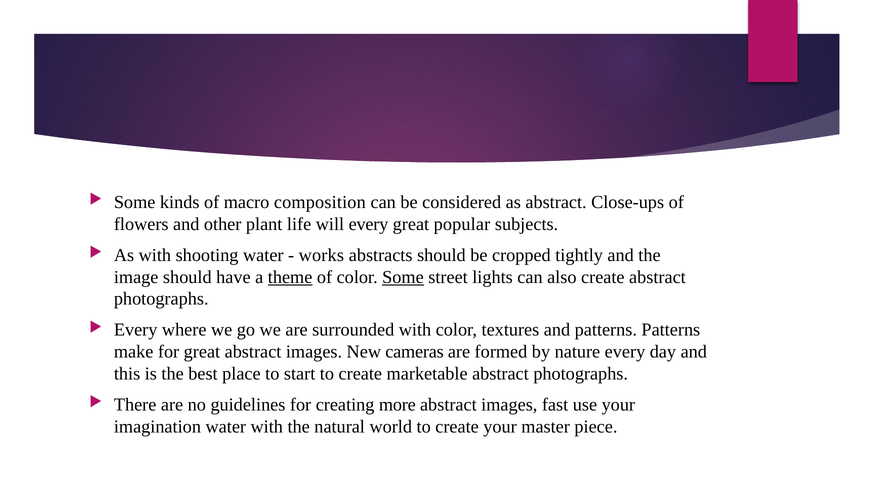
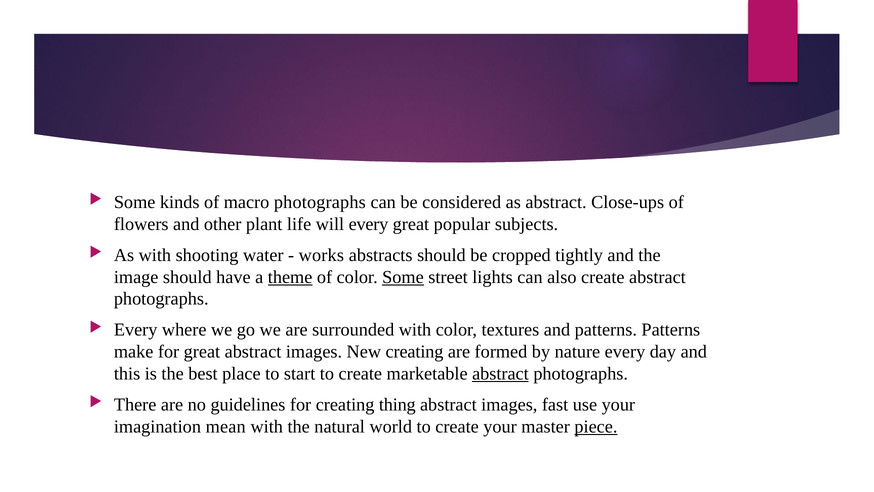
macro composition: composition -> photographs (320, 202)
New cameras: cameras -> creating (415, 351)
abstract underline: none -> present (500, 373)
more: more -> thing (397, 404)
imagination water: water -> mean (226, 426)
piece underline: none -> present (596, 426)
